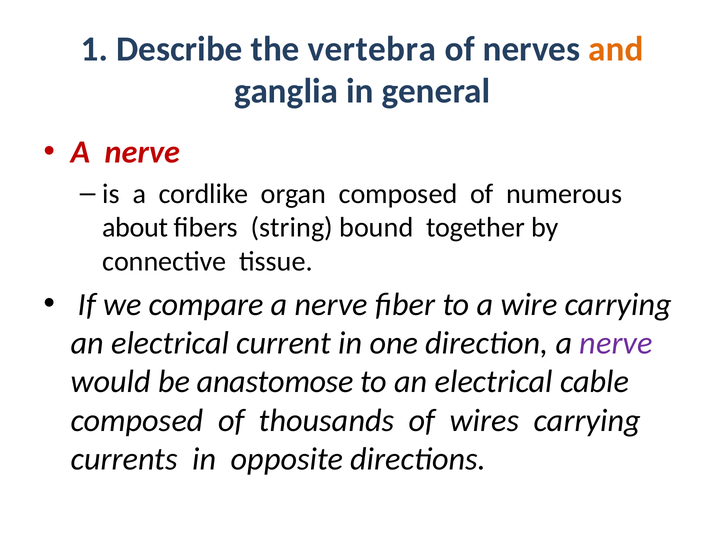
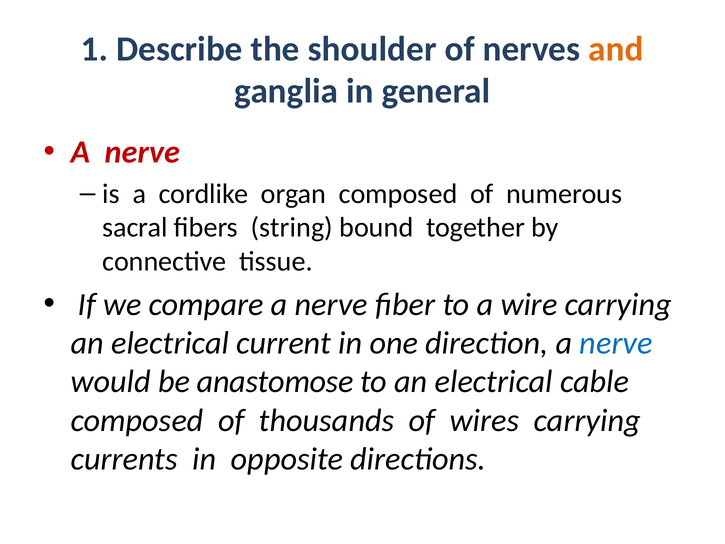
vertebra: vertebra -> shoulder (372, 49)
about: about -> sacral (135, 227)
nerve colour: purple -> blue (616, 343)
